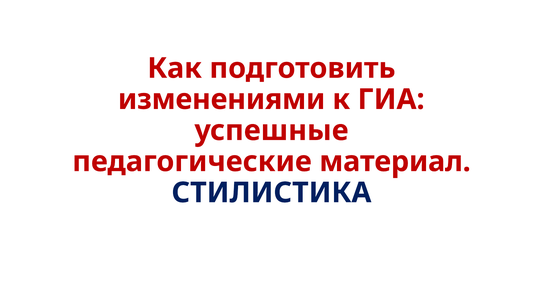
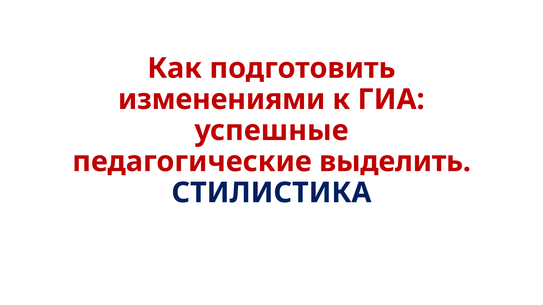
материал: материал -> выделить (395, 162)
